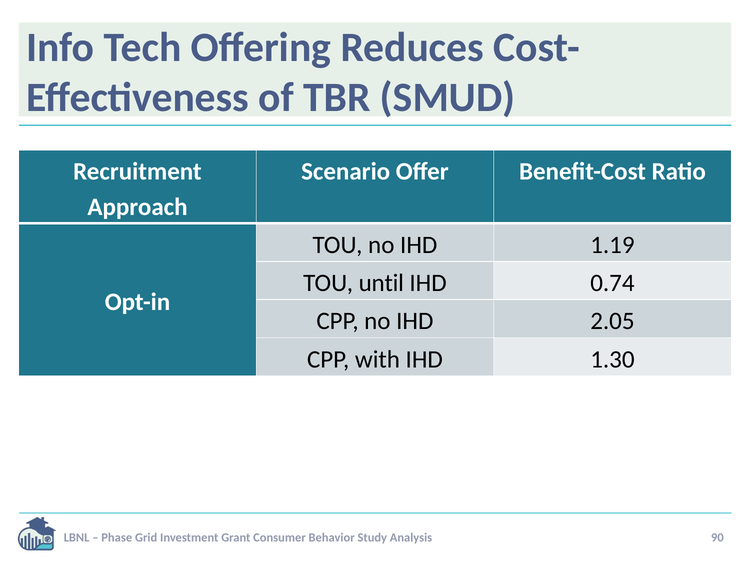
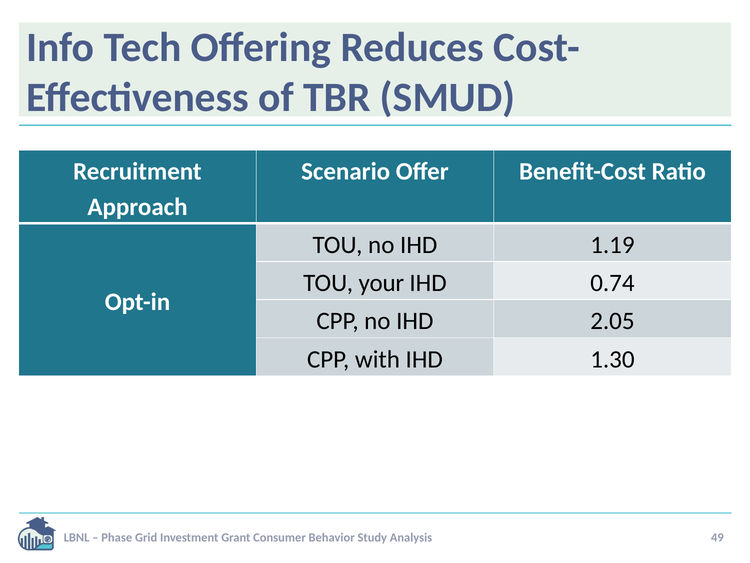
until: until -> your (381, 283)
90: 90 -> 49 (717, 537)
